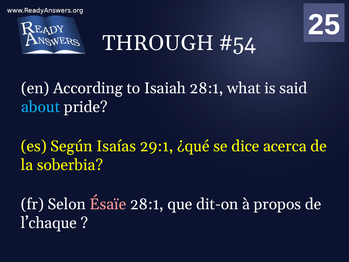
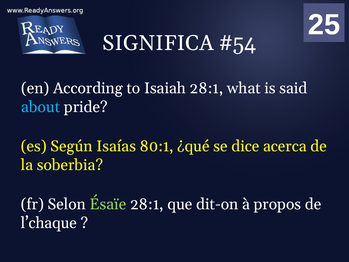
THROUGH: THROUGH -> SIGNIFICA (158, 43)
29:1: 29:1 -> 80:1 (157, 146)
Ésaïe colour: pink -> light green (108, 204)
